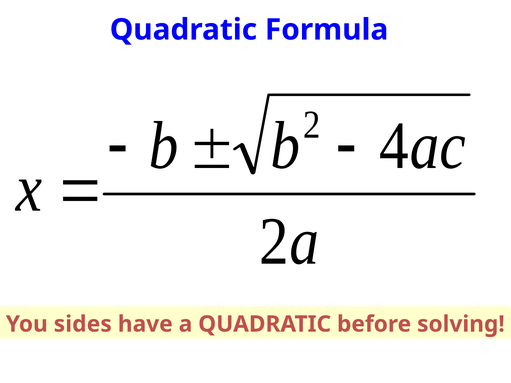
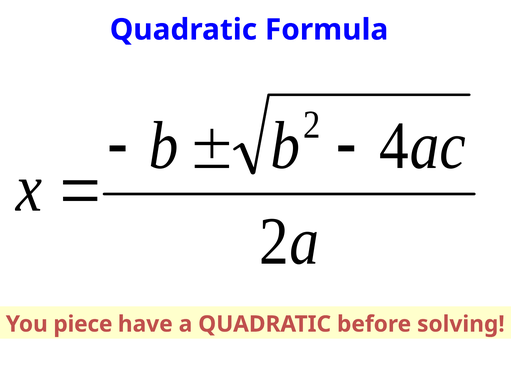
sides: sides -> piece (83, 324)
